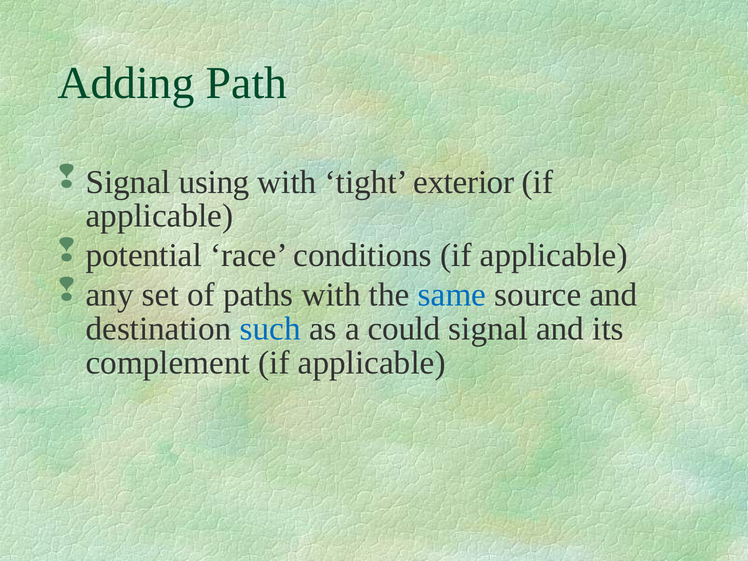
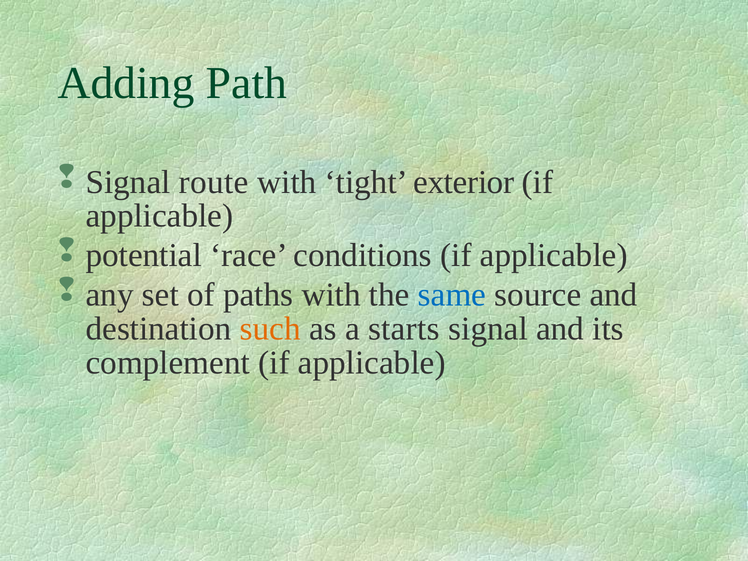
using: using -> route (214, 182)
such colour: blue -> orange (270, 329)
could: could -> starts (404, 329)
